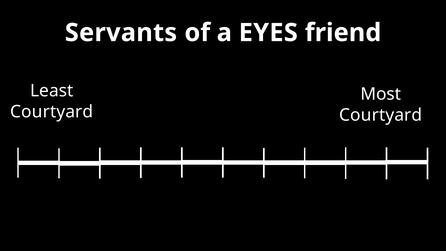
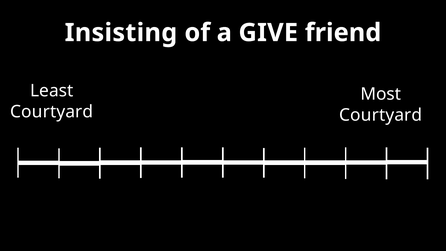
Servants: Servants -> Insisting (121, 33)
EYES: EYES -> GIVE (268, 33)
